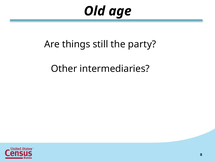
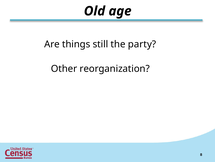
intermediaries: intermediaries -> reorganization (115, 68)
